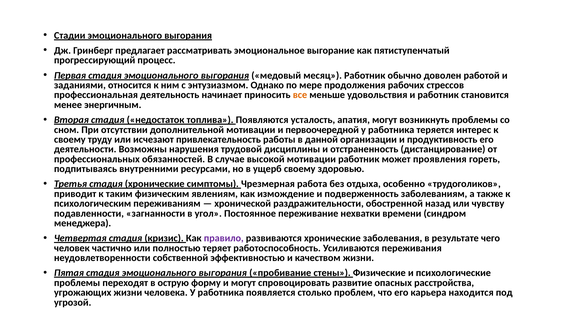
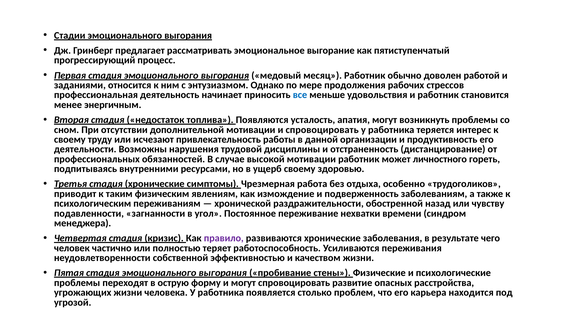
все colour: orange -> blue (300, 95)
и первоочередной: первоочередной -> спровоцировать (322, 130)
проявления: проявления -> личностного (440, 159)
